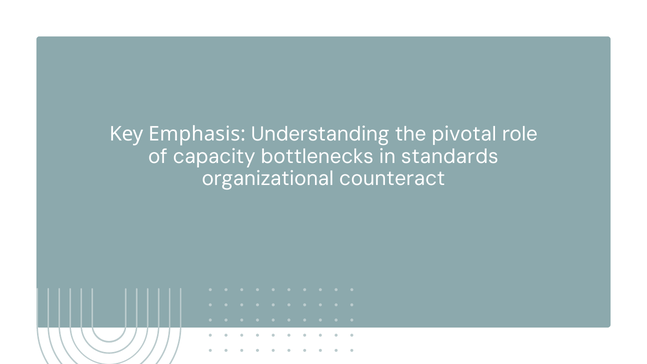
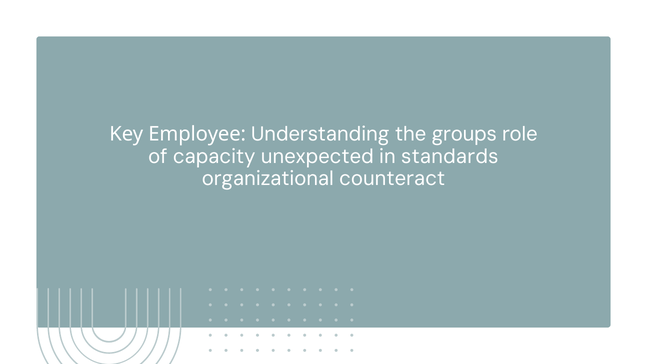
Emphasis: Emphasis -> Employee (197, 134)
pivotal: pivotal -> groups (464, 134)
bottlenecks: bottlenecks -> unexpected (317, 156)
